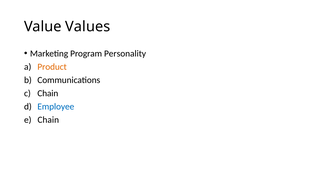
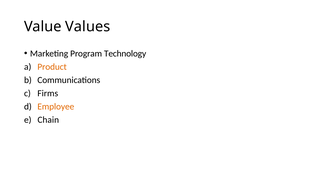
Personality: Personality -> Technology (125, 53)
Chain: Chain -> Firms (48, 93)
Employee colour: blue -> orange (56, 106)
